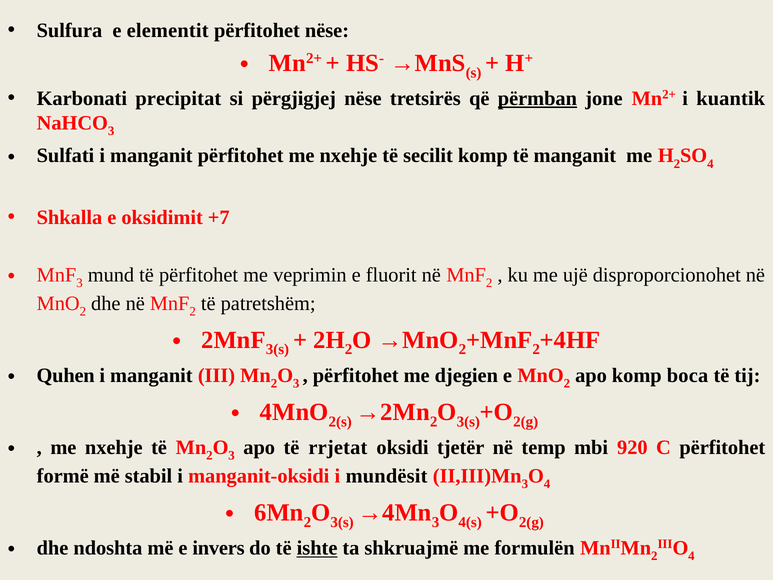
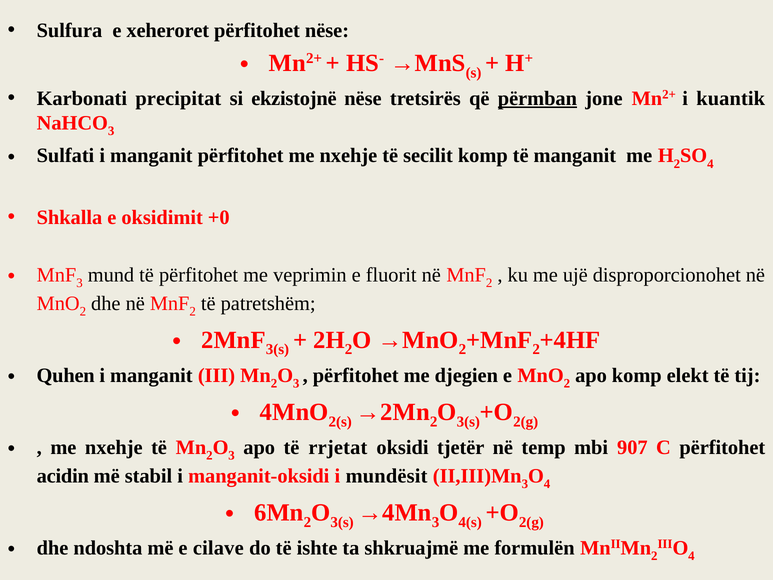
elementit: elementit -> xeheroret (168, 30)
përgjigjej: përgjigjej -> ekzistojnë (294, 98)
+7: +7 -> +0 (219, 217)
boca: boca -> elekt (688, 375)
920: 920 -> 907 (632, 447)
formë: formë -> acidin (63, 476)
invers: invers -> cilave (218, 548)
ishte underline: present -> none (317, 548)
